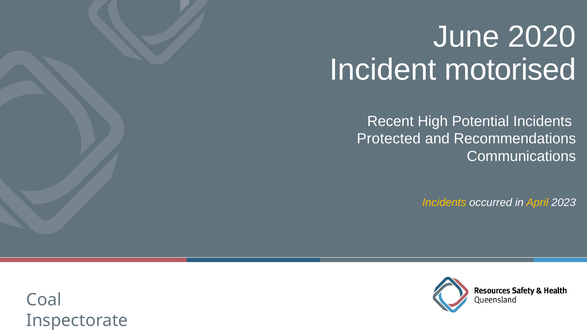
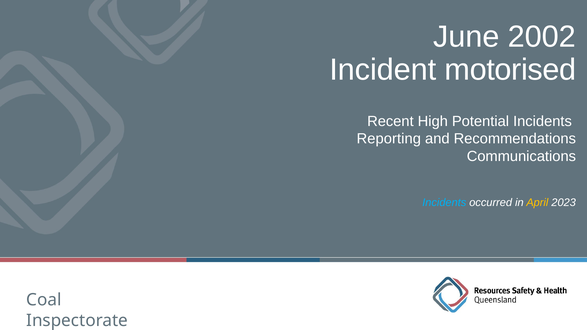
2020: 2020 -> 2002 (542, 37)
Protected: Protected -> Reporting (389, 139)
Incidents colour: yellow -> light blue (444, 202)
